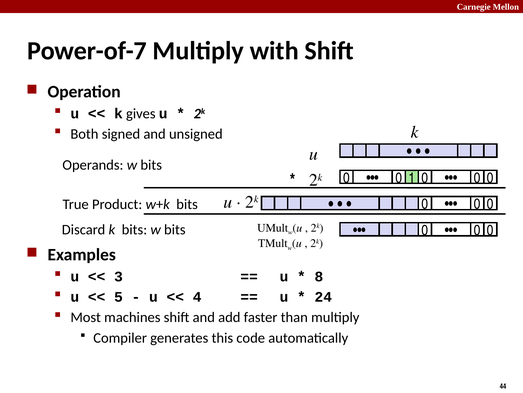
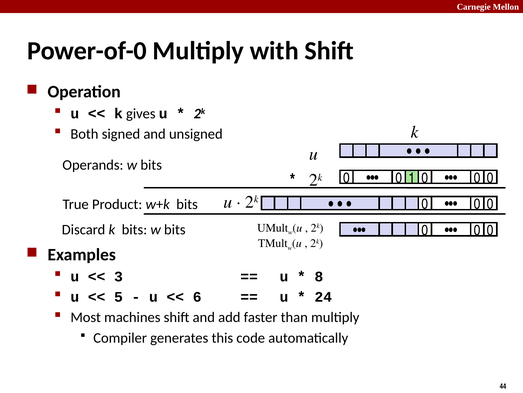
Power-of-7: Power-of-7 -> Power-of-0 (87, 51)
4: 4 -> 6 (197, 297)
